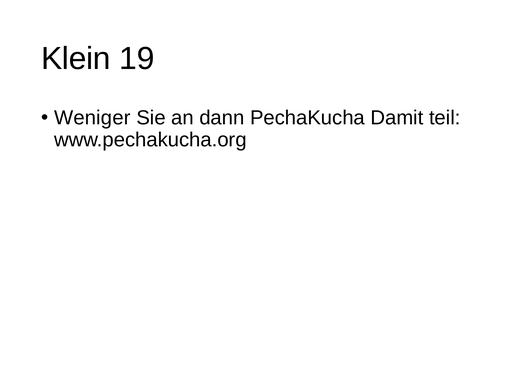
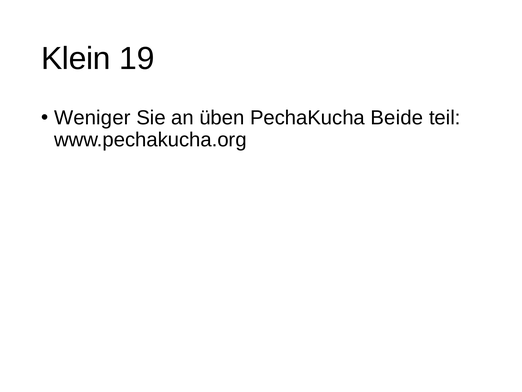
dann: dann -> üben (222, 118)
Damit: Damit -> Beide (397, 118)
